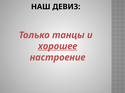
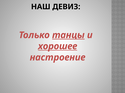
танцы underline: none -> present (68, 35)
